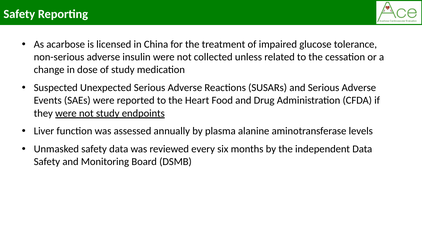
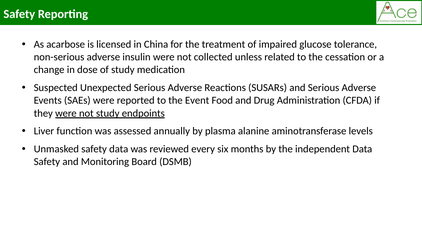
Heart: Heart -> Event (197, 100)
